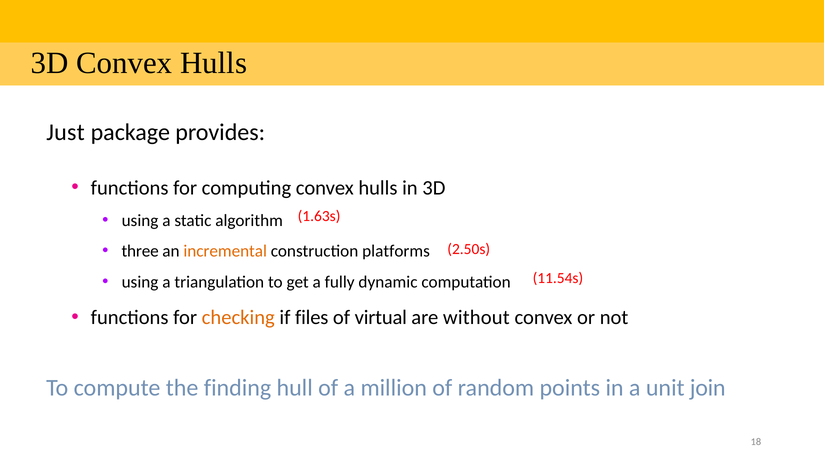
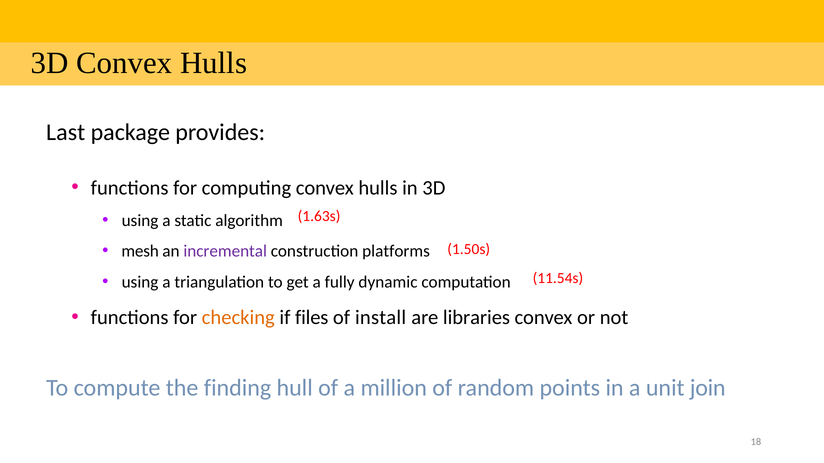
Just: Just -> Last (66, 132)
three: three -> mesh (140, 252)
incremental colour: orange -> purple (225, 252)
2.50s: 2.50s -> 1.50s (469, 250)
virtual: virtual -> install (381, 318)
without: without -> libraries (476, 318)
